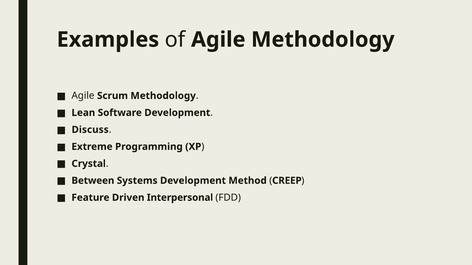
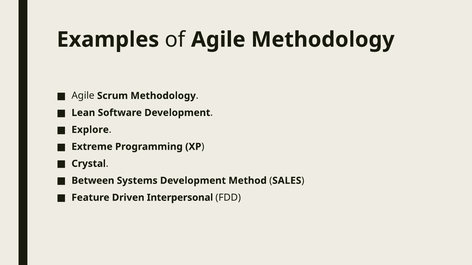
Discuss: Discuss -> Explore (90, 130)
CREEP: CREEP -> SALES (287, 181)
